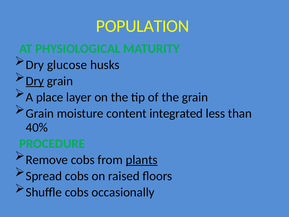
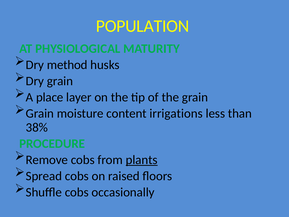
glucose: glucose -> method (67, 65)
Dry underline: present -> none (35, 81)
integrated: integrated -> irrigations (176, 113)
40%: 40% -> 38% (37, 127)
